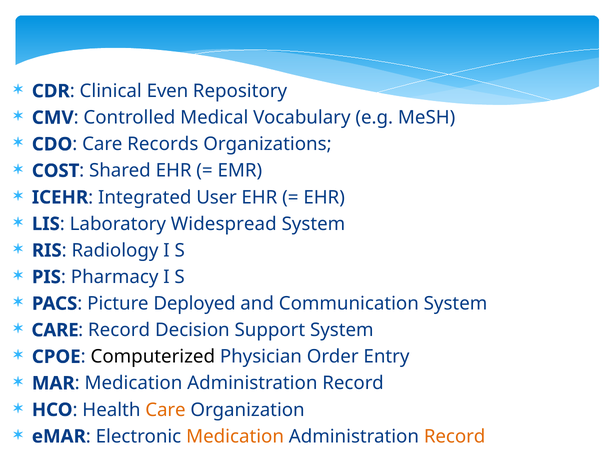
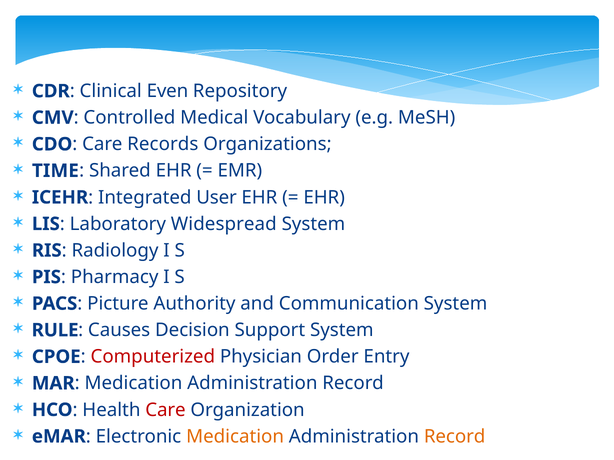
COST: COST -> TIME (55, 171)
Deployed: Deployed -> Authority (194, 304)
CARE: CARE -> RULE (55, 331)
Record: Record -> Causes (119, 331)
Computerized colour: black -> red (153, 357)
Care colour: orange -> red (166, 410)
